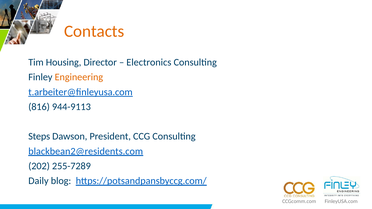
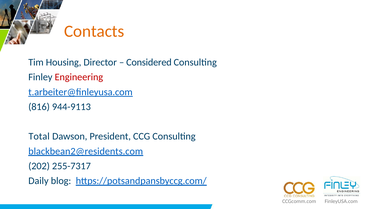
Electronics: Electronics -> Considered (149, 62)
Engineering colour: orange -> red (79, 77)
Steps: Steps -> Total (39, 136)
255-7289: 255-7289 -> 255-7317 (71, 166)
